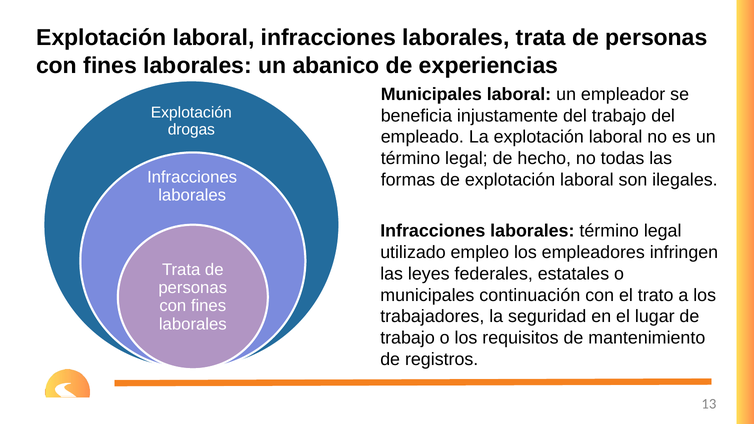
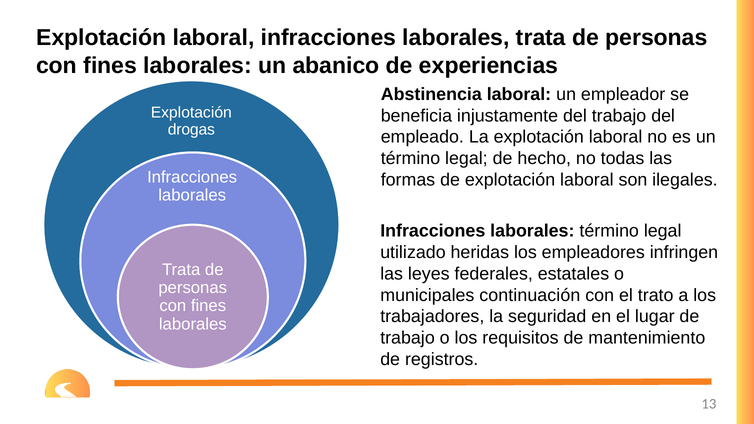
Municipales: Municipales -> Abstinencia (431, 94)
empleo: empleo -> heridas (480, 253)
